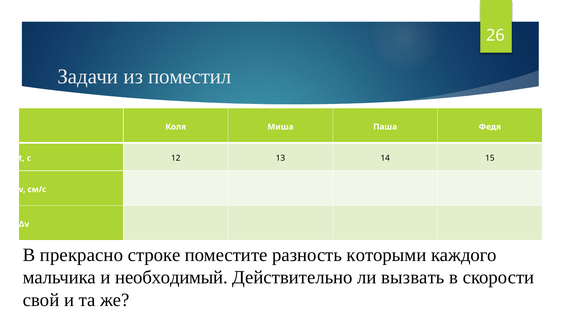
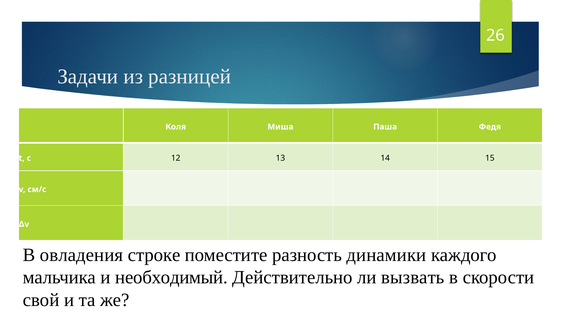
поместил: поместил -> разницей (190, 76)
прекрасно: прекрасно -> овладения (82, 255)
которыми: которыми -> динамики (386, 255)
